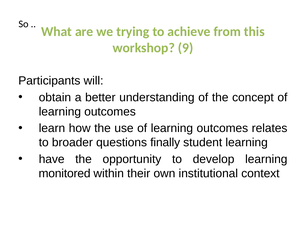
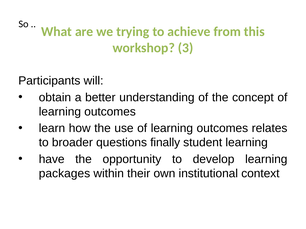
9: 9 -> 3 (186, 48)
monitored: monitored -> packages (64, 174)
